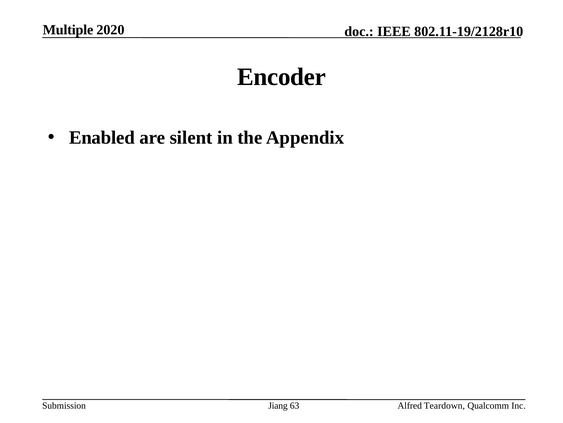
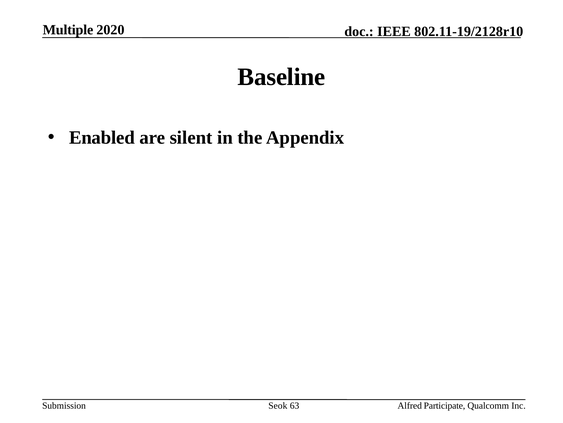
Encoder: Encoder -> Baseline (281, 77)
Jiang: Jiang -> Seok (278, 405)
Teardown: Teardown -> Participate (444, 405)
